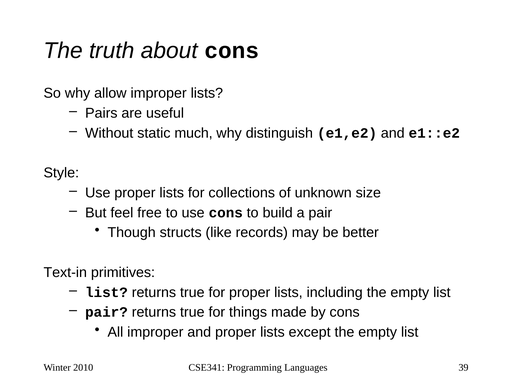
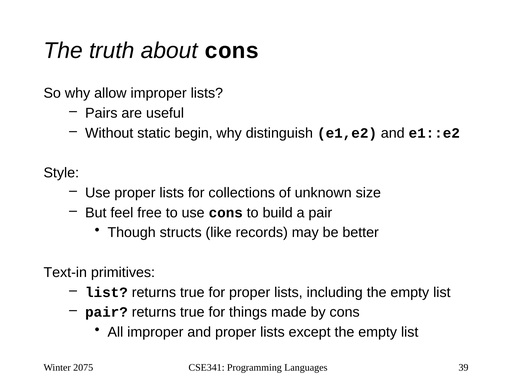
much: much -> begin (194, 133)
2010: 2010 -> 2075 (83, 368)
